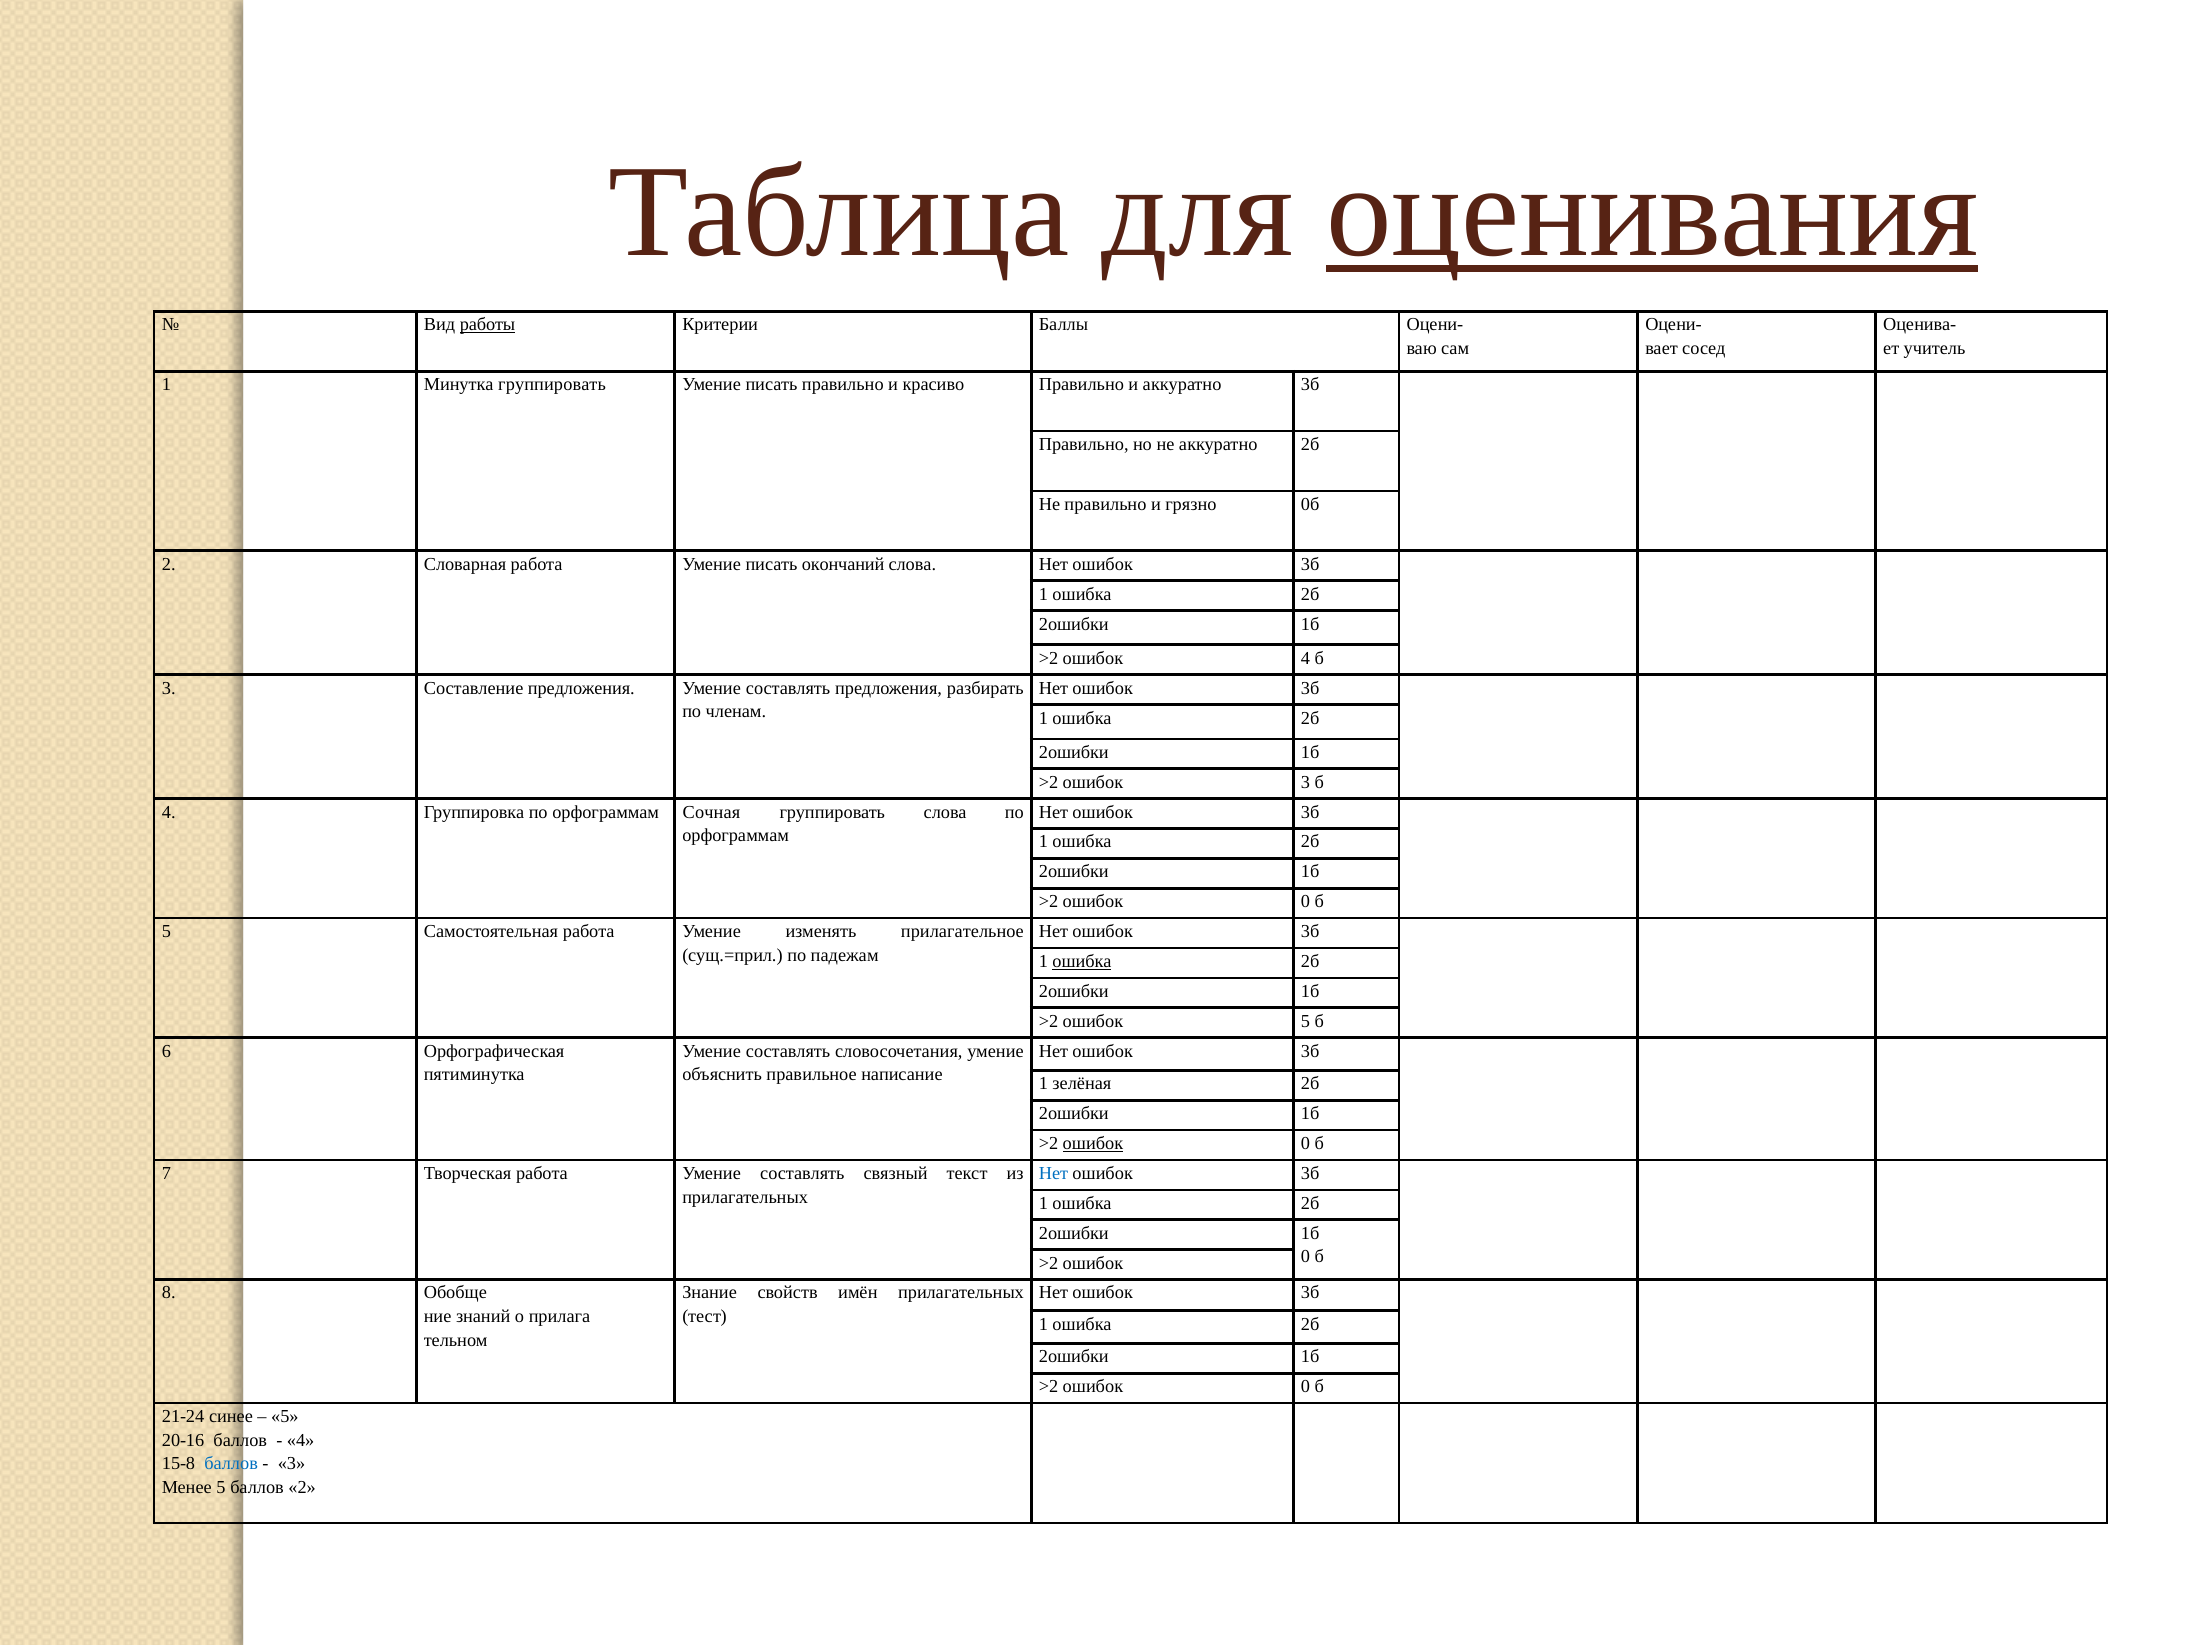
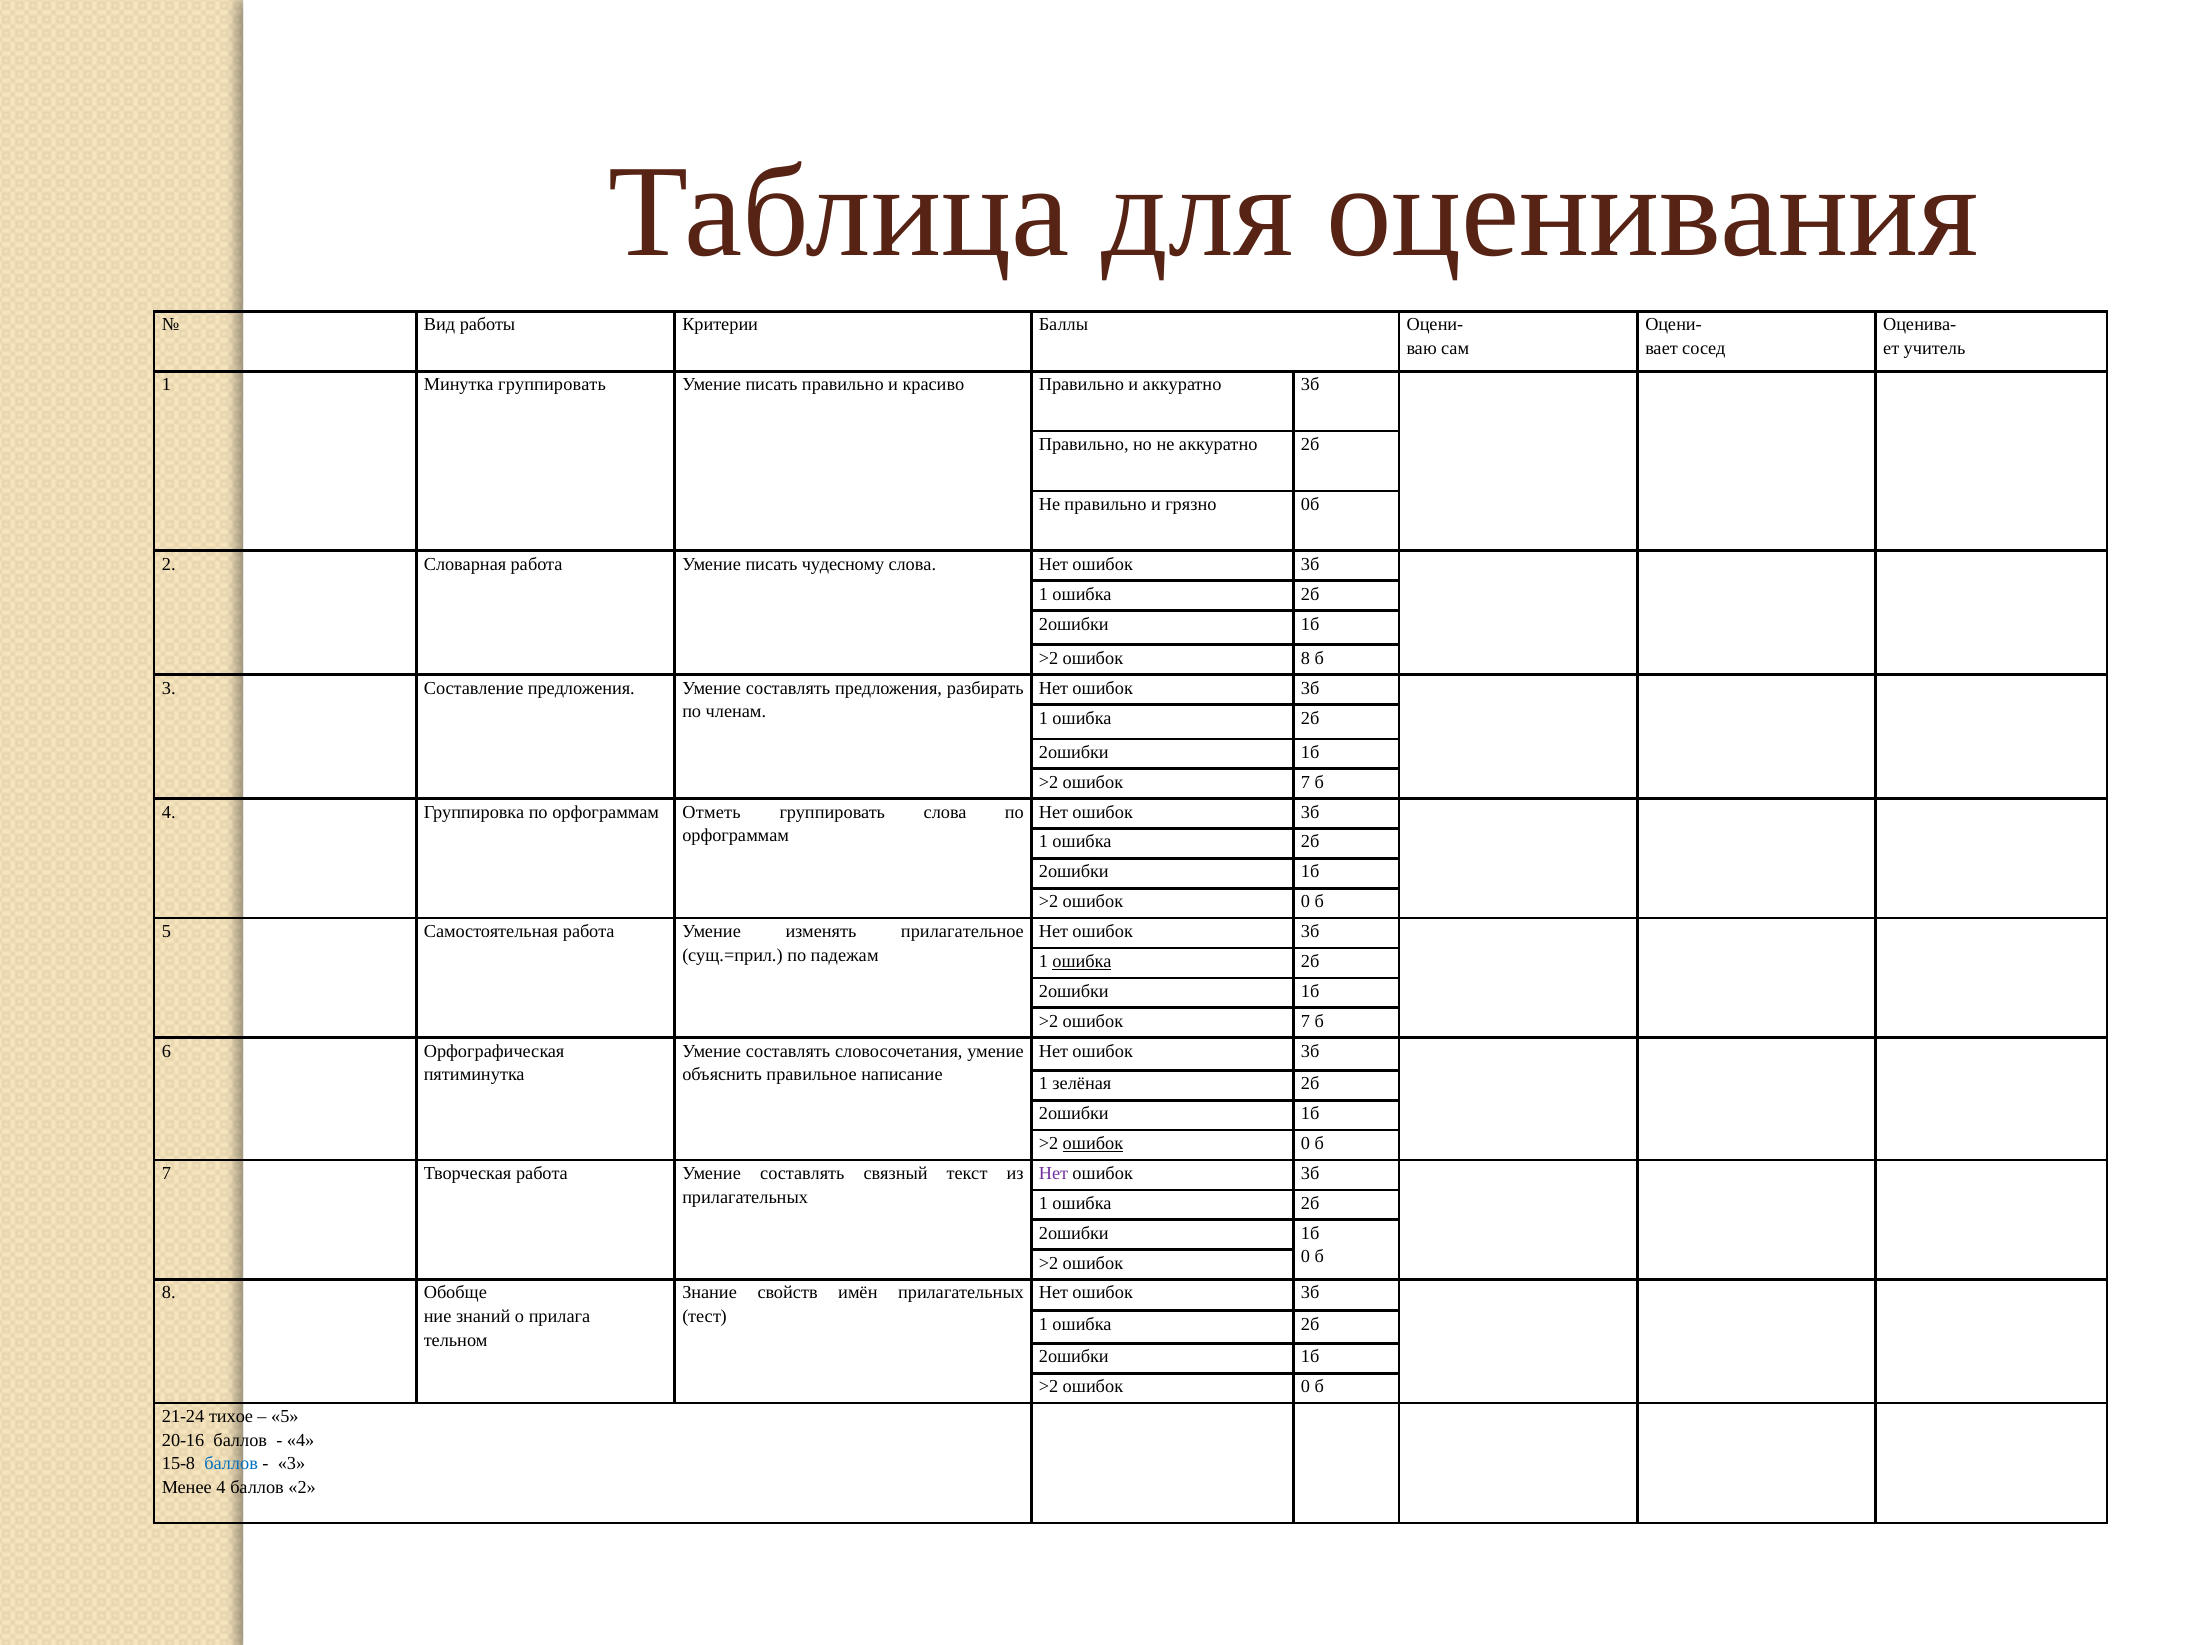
оценивания underline: present -> none (1652, 212)
работы underline: present -> none (488, 325)
окончаний: окончаний -> чудесному (843, 564)
4: 4 -> 8 (1306, 658)
3: 3 -> 7 (1306, 782)
Сочная: Сочная -> Отметь (712, 812)
5: 5 -> 7 (1306, 1021)
Нет colour: blue -> purple (1054, 1173)
синее: синее -> тихое (231, 1416)
Менее 5: 5 -> 4 (221, 1487)
